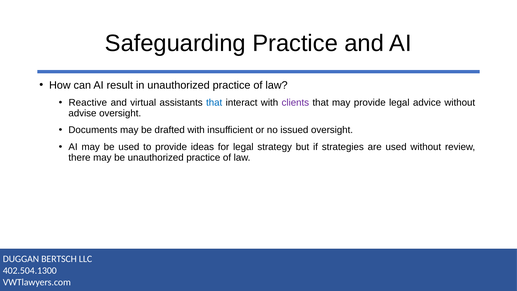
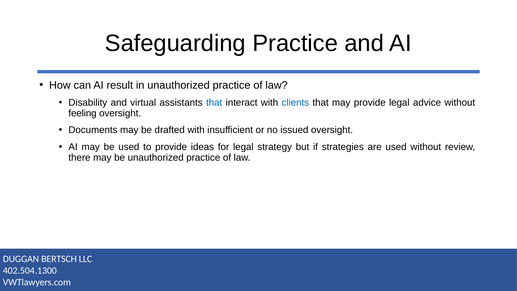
Reactive: Reactive -> Disability (88, 103)
clients colour: purple -> blue (295, 103)
advise: advise -> feeling (83, 113)
